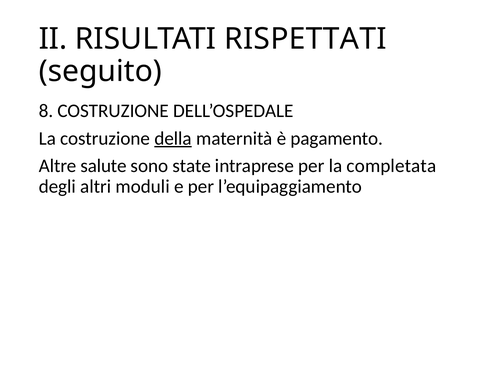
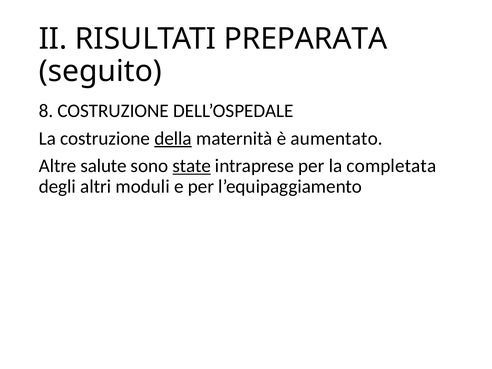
RISPETTATI: RISPETTATI -> PREPARATA (306, 39)
pagamento: pagamento -> aumentato (337, 138)
state underline: none -> present (192, 166)
